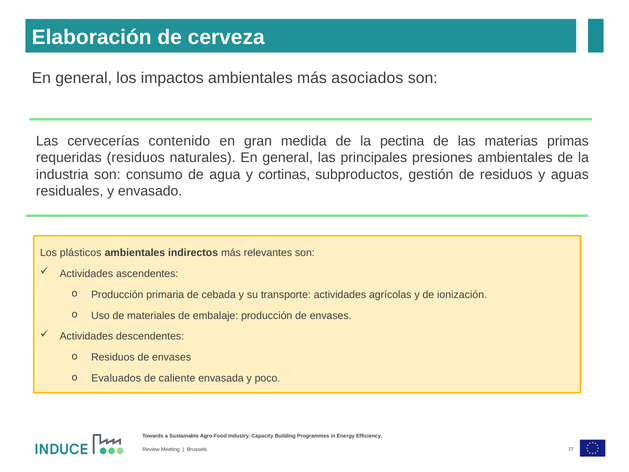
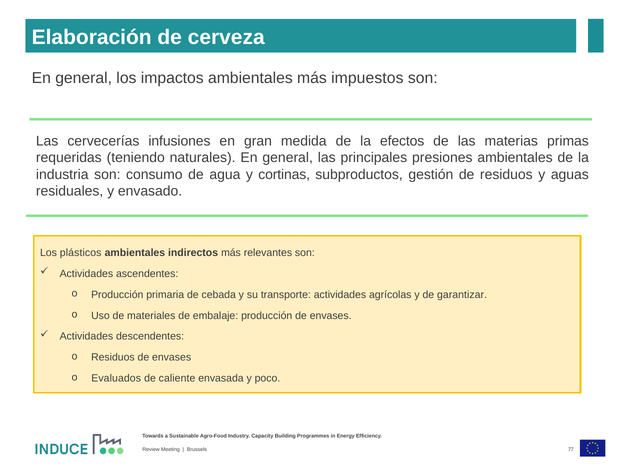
asociados: asociados -> impuestos (367, 78)
contenido: contenido -> infusiones (179, 141)
pectina: pectina -> efectos (402, 141)
requeridas residuos: residuos -> teniendo (136, 158)
ionización: ionización -> garantizar (462, 294)
